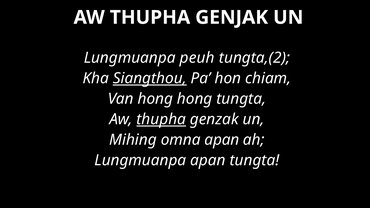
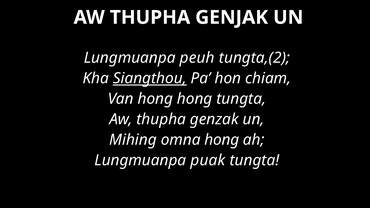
thupha underline: present -> none (161, 119)
omna apan: apan -> hong (222, 140)
Lungmuanpa apan: apan -> puak (208, 160)
